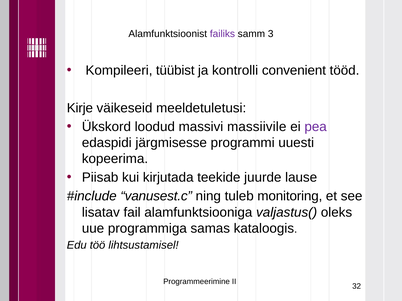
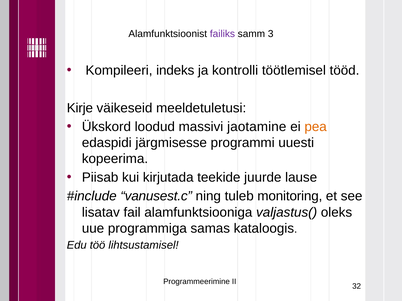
tüübist: tüübist -> indeks (175, 71)
convenient: convenient -> töötlemisel (294, 71)
massiivile: massiivile -> jaotamine (257, 127)
pea colour: purple -> orange (316, 127)
